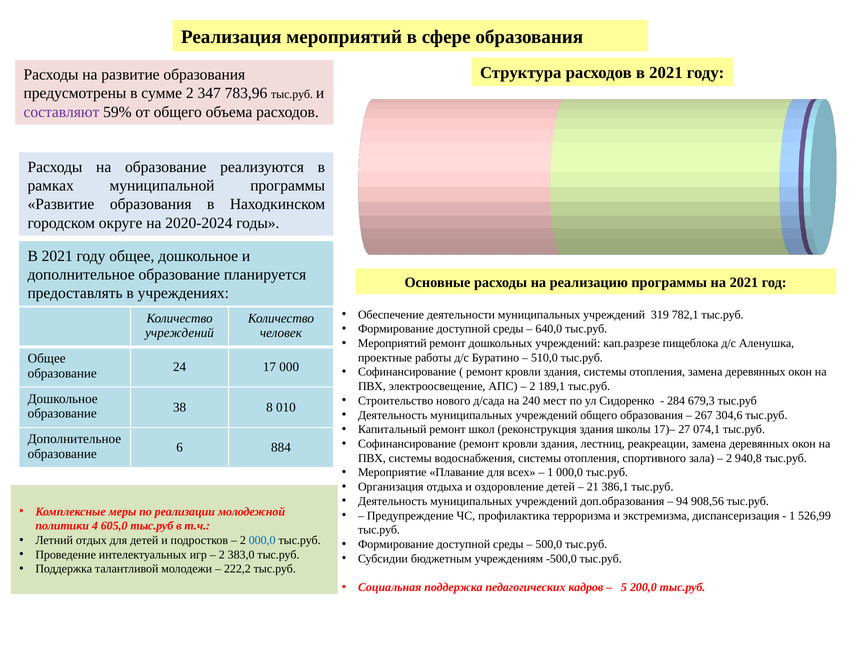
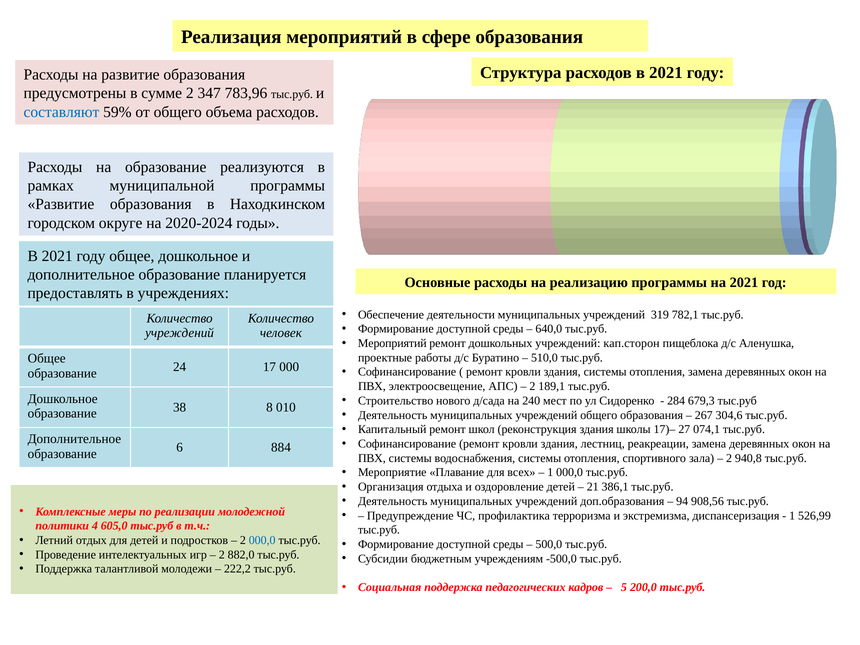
составляют colour: purple -> blue (61, 112)
кап.разрезе: кап.разрезе -> кап.сторон (632, 343)
383,0: 383,0 -> 882,0 (241, 555)
